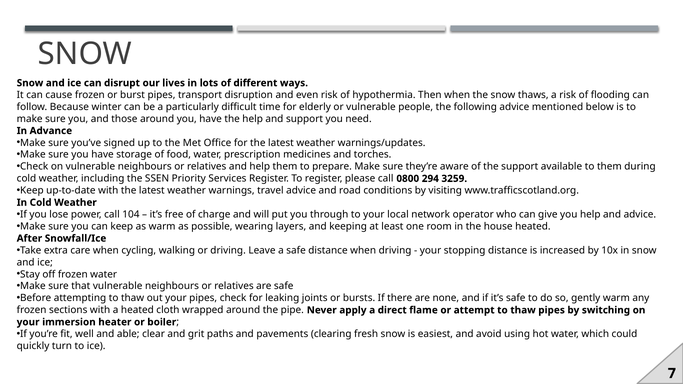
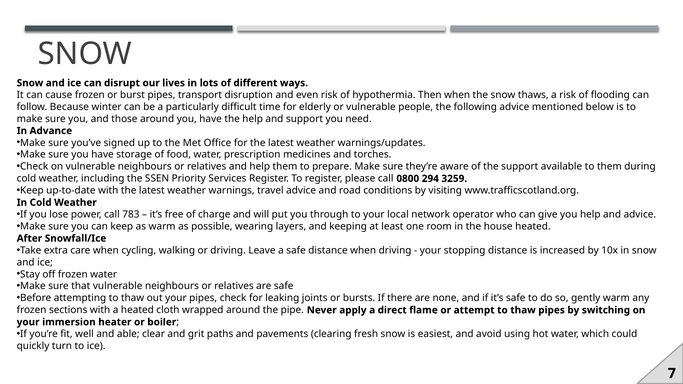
104: 104 -> 783 (131, 215)
